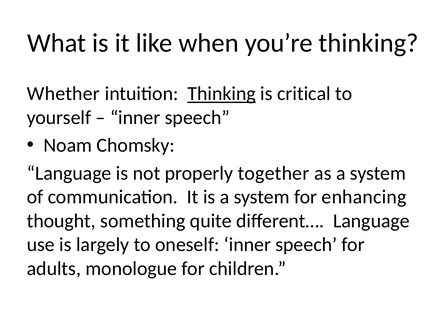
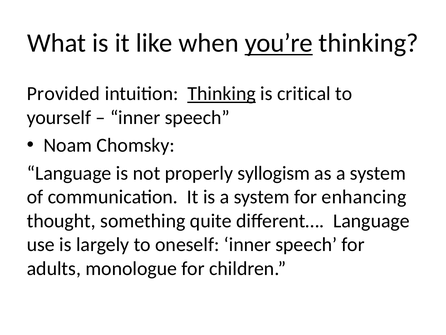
you’re underline: none -> present (279, 43)
Whether: Whether -> Provided (63, 94)
together: together -> syllogism (274, 173)
